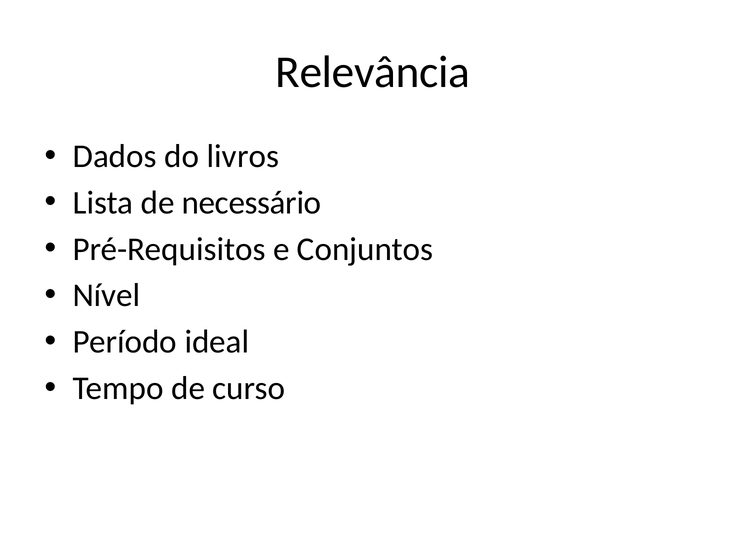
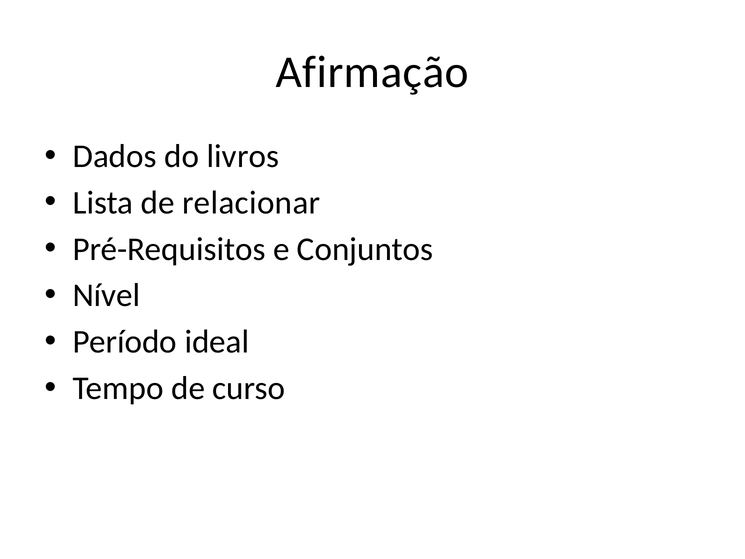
Relevância: Relevância -> Afirmação (372, 72)
necessário: necessário -> relacionar (251, 203)
